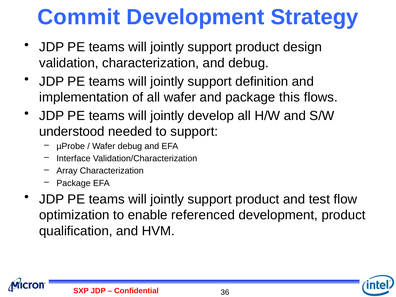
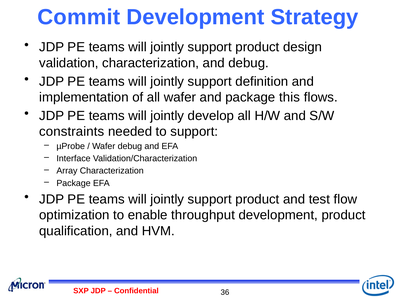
understood: understood -> constraints (72, 132)
referenced: referenced -> throughput (203, 215)
